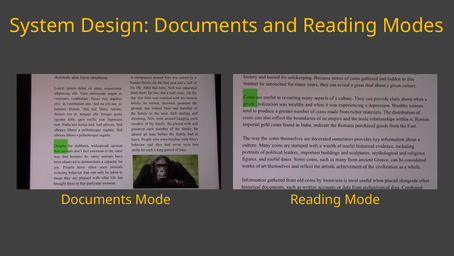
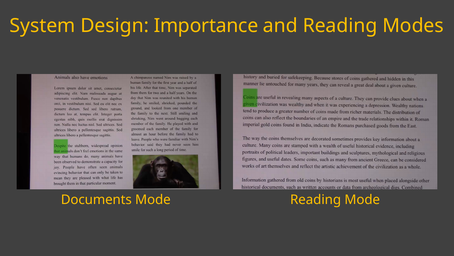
Design Documents: Documents -> Importance (206, 26)
